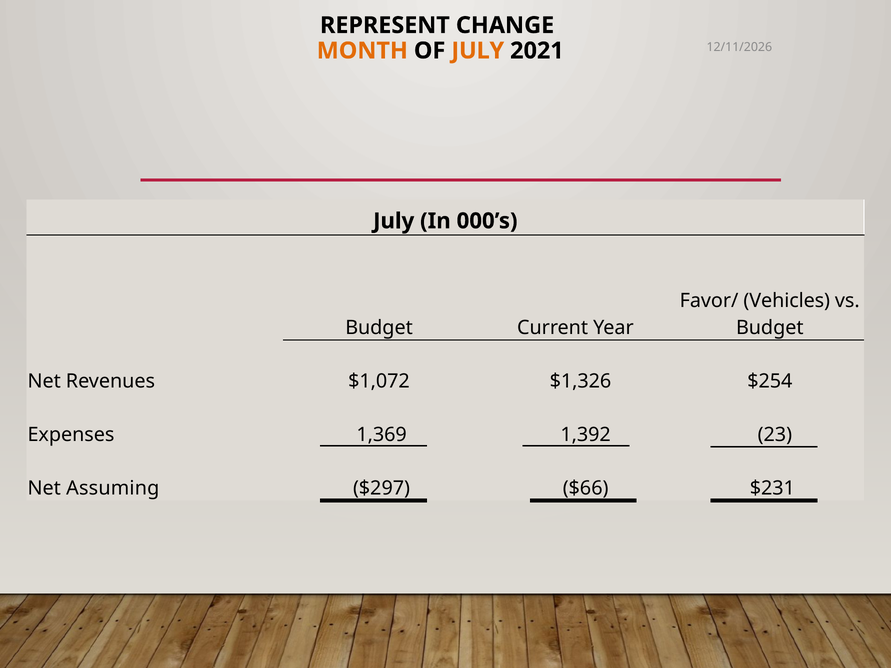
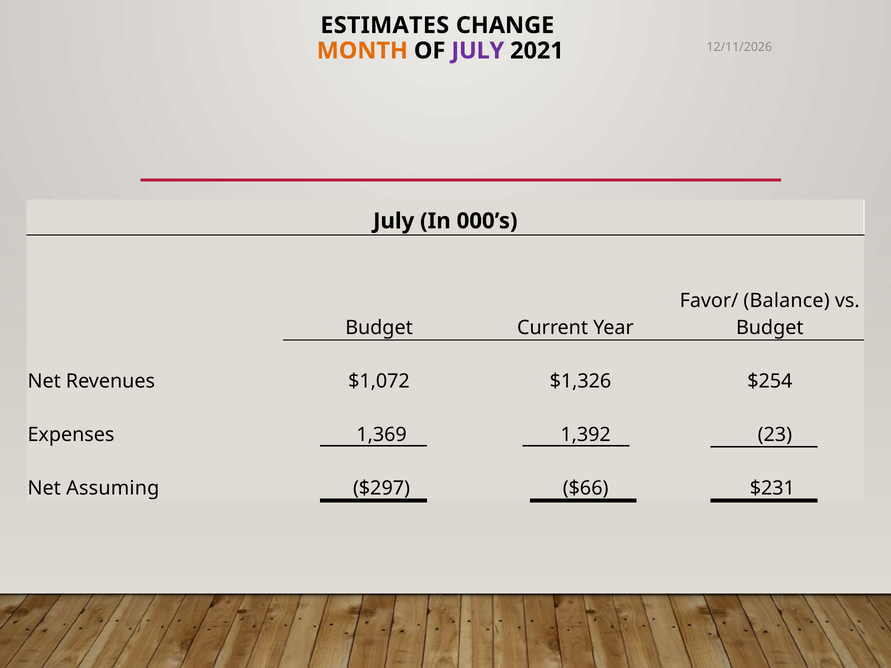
REPRESENT: REPRESENT -> ESTIMATES (385, 25)
JULY colour: orange -> purple (478, 51)
Vehicles: Vehicles -> Balance (787, 301)
